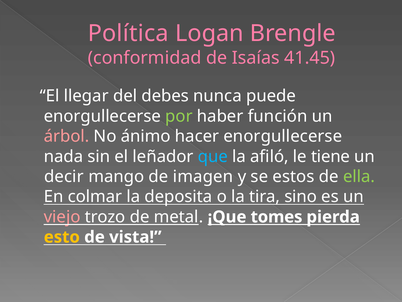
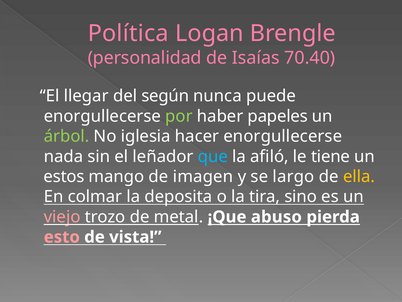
conformidad: conformidad -> personalidad (145, 58)
41.45: 41.45 -> 70.40 (310, 58)
debes: debes -> según (165, 96)
función: función -> papeles (278, 116)
árbol colour: pink -> light green (67, 136)
ánimo: ánimo -> iglesia (146, 136)
decir: decir -> estos (64, 176)
estos: estos -> largo (293, 176)
ella colour: light green -> yellow (359, 176)
tomes: tomes -> abuso (276, 217)
esto colour: yellow -> pink (62, 237)
